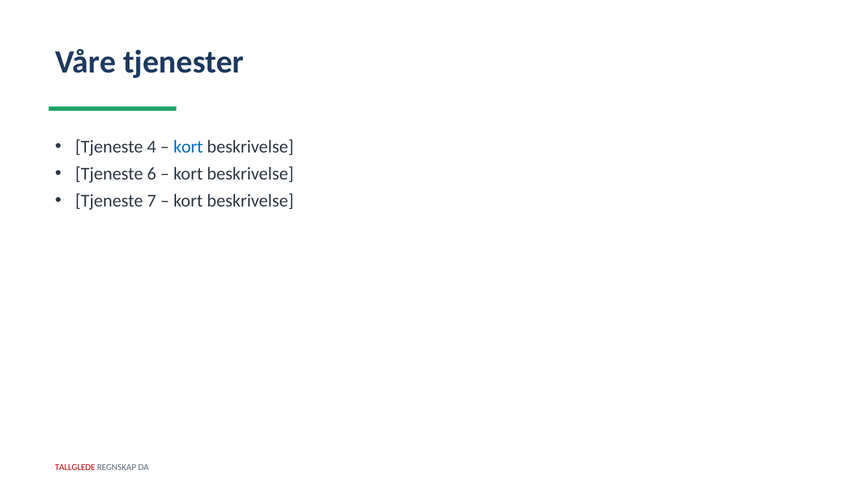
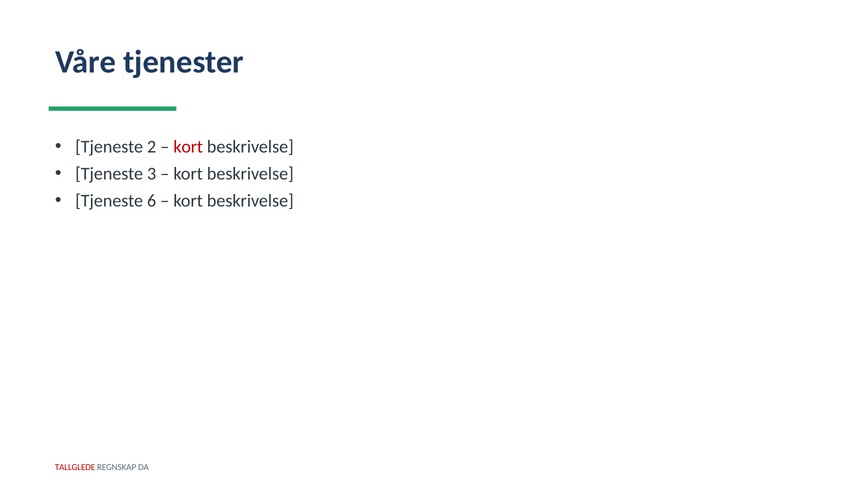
4: 4 -> 2 (152, 147)
kort colour: blue -> red (188, 147)
6: 6 -> 3 (152, 174)
7: 7 -> 6 (152, 201)
